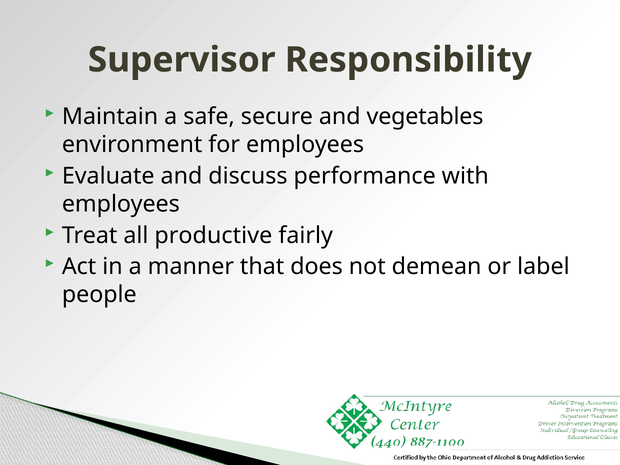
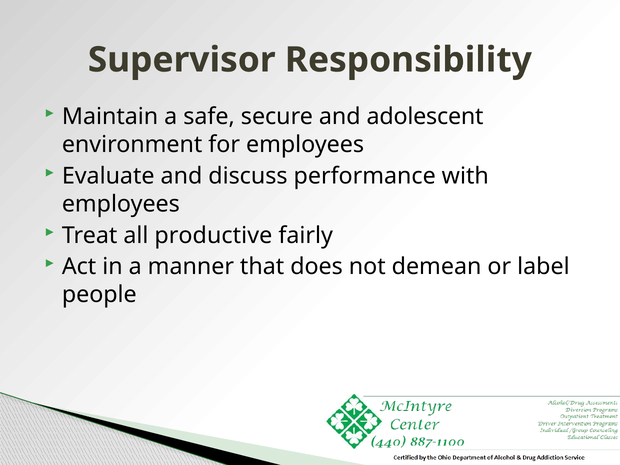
vegetables: vegetables -> adolescent (425, 117)
